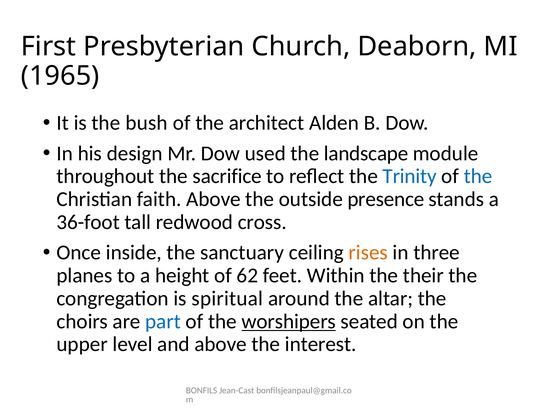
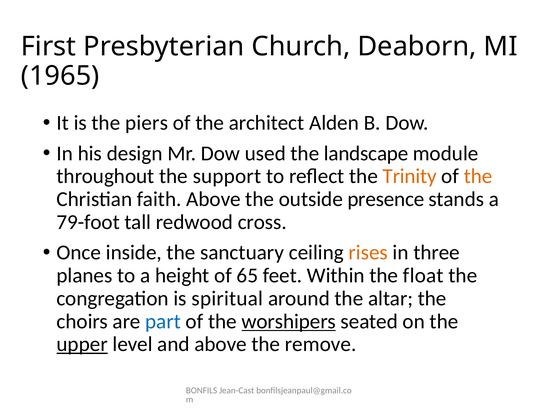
bush: bush -> piers (147, 123)
sacrifice: sacrifice -> support (227, 176)
Trinity colour: blue -> orange (410, 176)
the colour: blue -> orange (478, 176)
36-foot: 36-foot -> 79-foot (88, 222)
62: 62 -> 65 (247, 275)
their: their -> float (423, 275)
upper underline: none -> present (82, 344)
interest: interest -> remove (321, 344)
